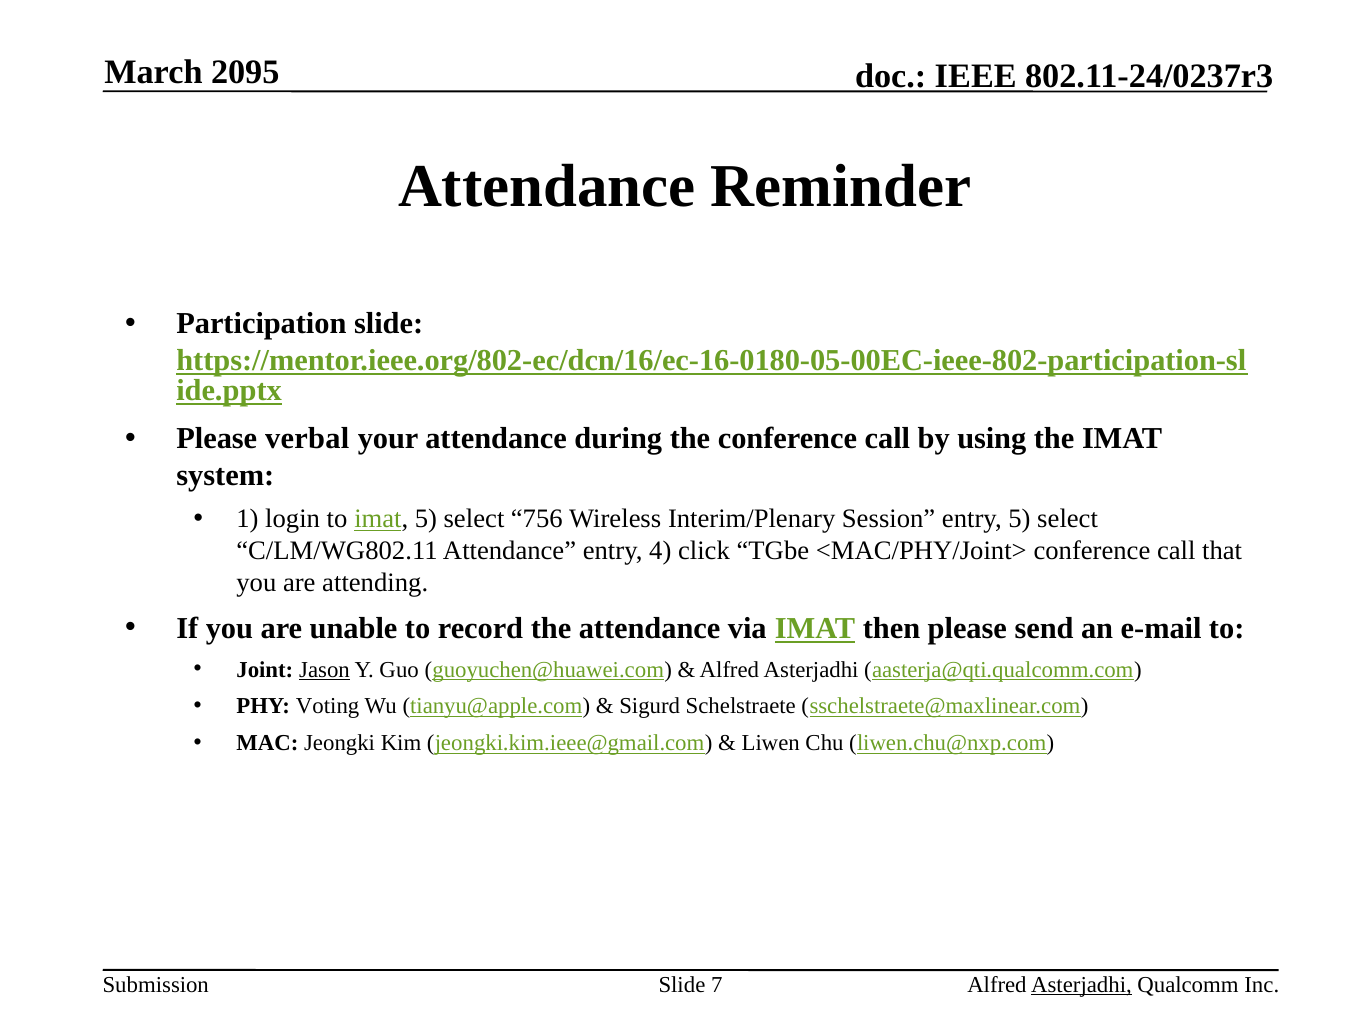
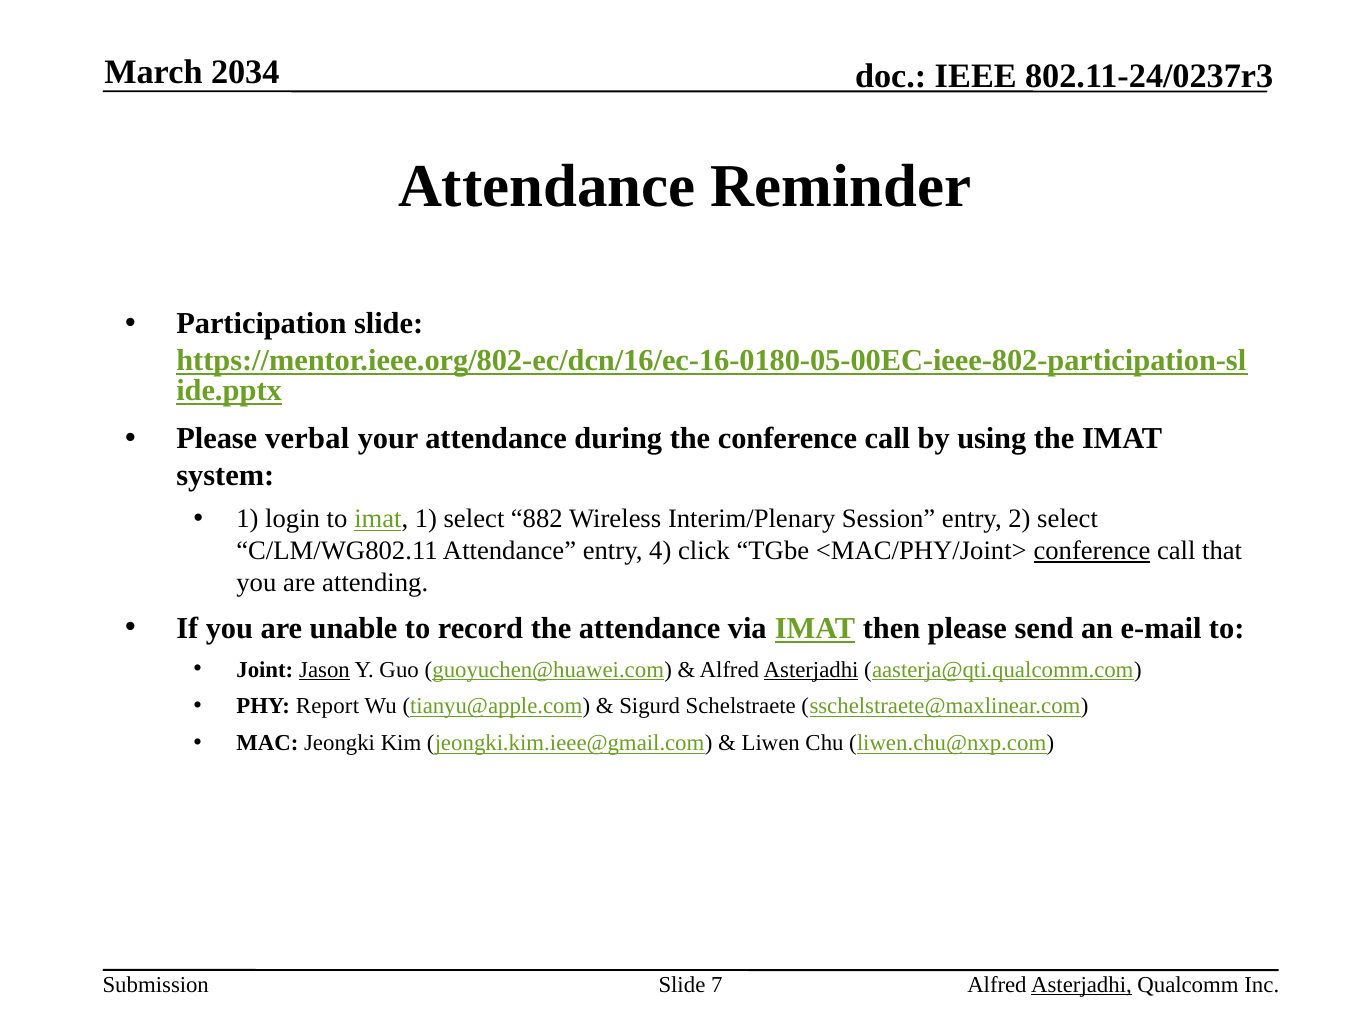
2095: 2095 -> 2034 (245, 73)
imat 5: 5 -> 1 (426, 519)
756: 756 -> 882 (537, 519)
entry 5: 5 -> 2 (1019, 519)
conference underline: none -> present (1092, 551)
Asterjadhi underline: none -> present (811, 670)
Voting: Voting -> Report (328, 707)
